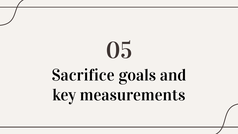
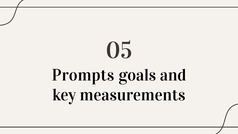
Sacrifice: Sacrifice -> Prompts (83, 75)
